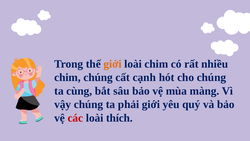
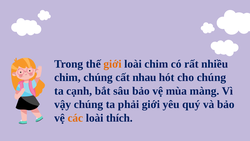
cạnh: cạnh -> nhau (144, 77)
cùng: cùng -> cạnh (79, 91)
các colour: red -> orange (75, 118)
